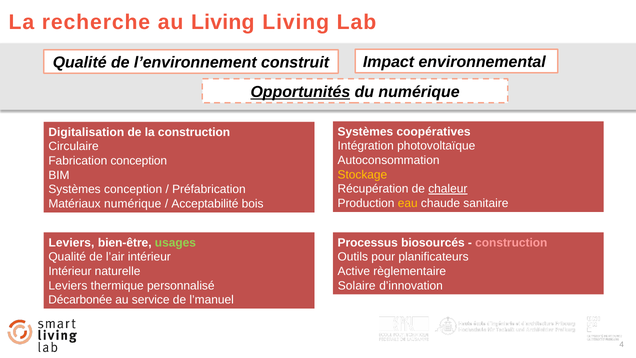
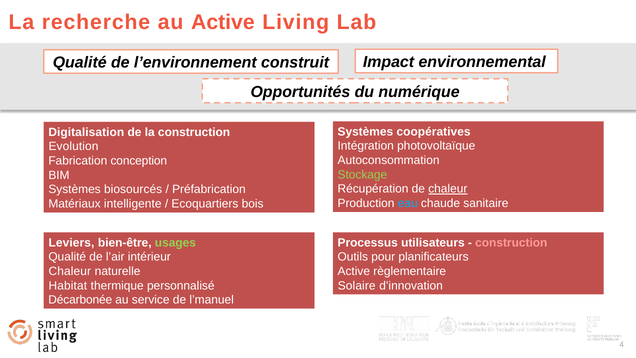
au Living: Living -> Active (223, 22)
Opportunités underline: present -> none (300, 92)
Circulaire: Circulaire -> Evolution (73, 146)
Stockage colour: yellow -> light green (362, 174)
Systèmes conception: conception -> biosourcés (133, 189)
eau colour: yellow -> light blue (408, 203)
Matériaux numérique: numérique -> intelligente (133, 204)
Acceptabilité: Acceptabilité -> Ecoquartiers (205, 204)
biosourcés: biosourcés -> utilisateurs (433, 242)
Intérieur: Intérieur -> Chaleur (70, 271)
Leviers: Leviers -> Habitat (68, 285)
